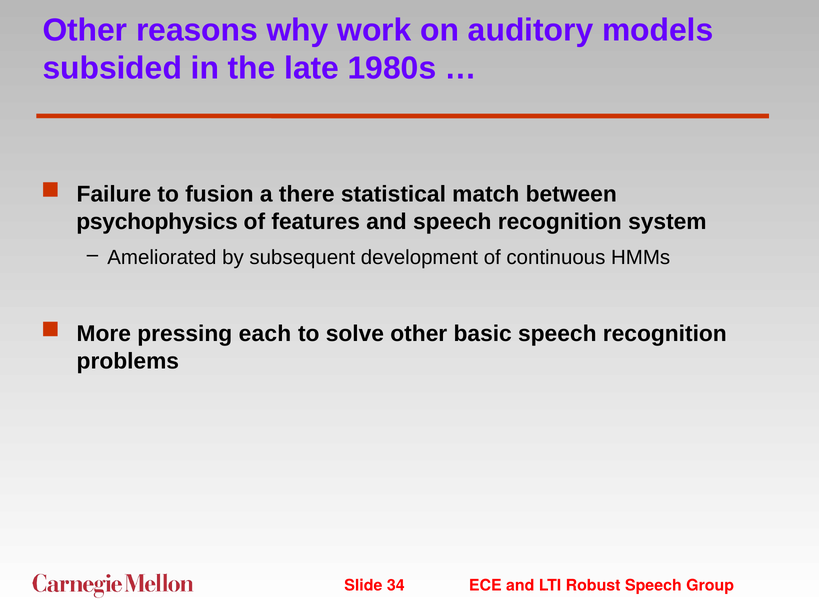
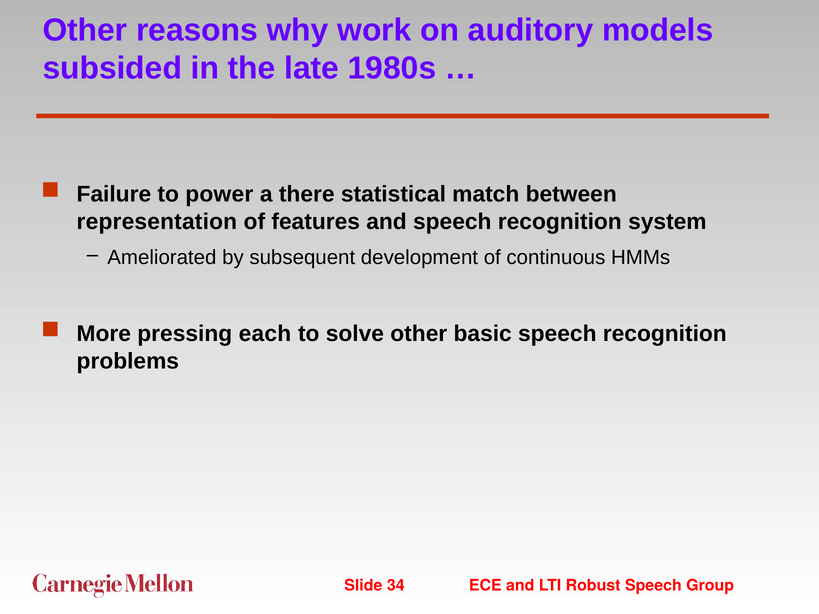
fusion: fusion -> power (219, 194)
psychophysics: psychophysics -> representation (157, 222)
